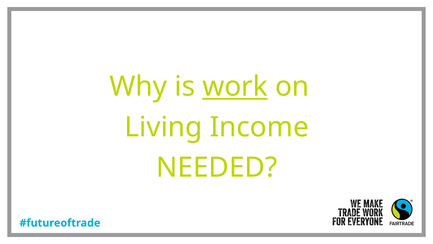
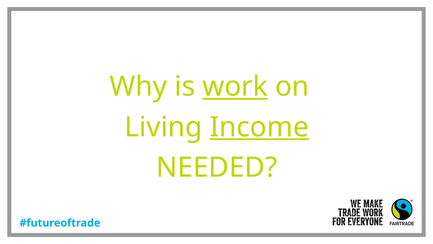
Income underline: none -> present (259, 127)
